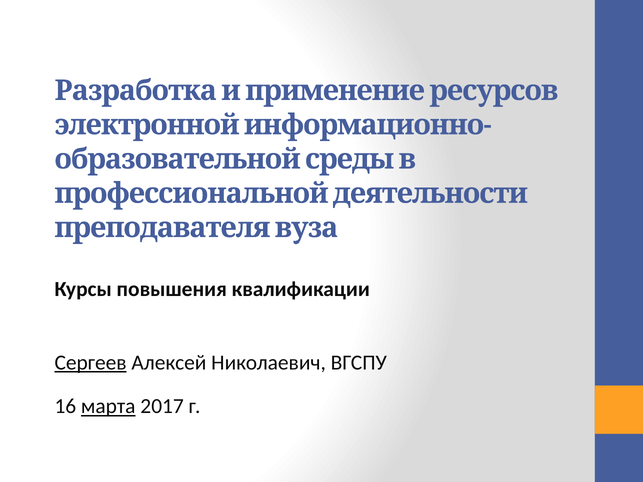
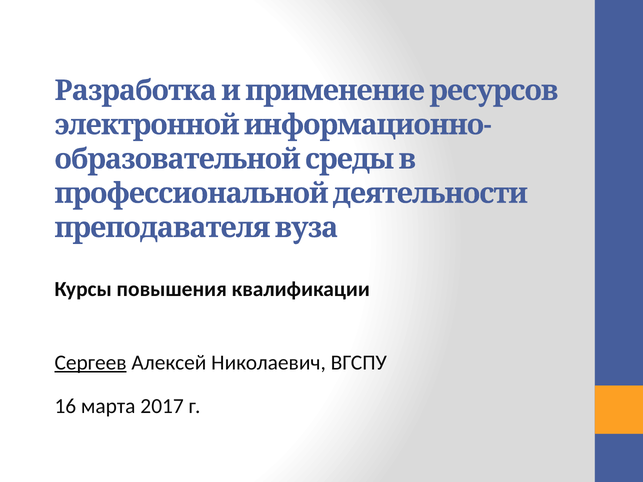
марта underline: present -> none (108, 407)
